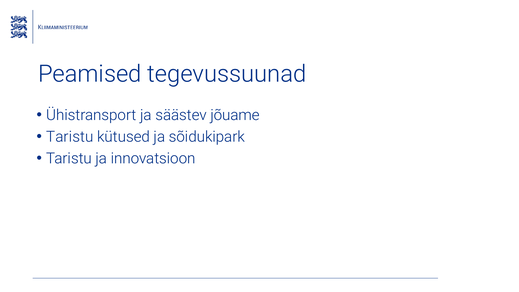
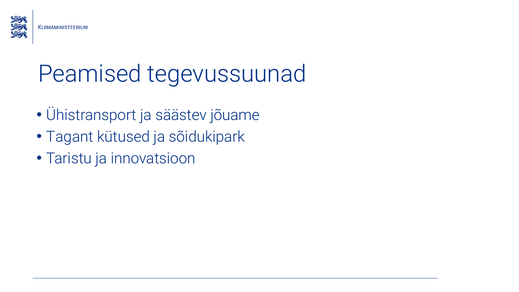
Taristu: Taristu -> Tagant (70, 137)
